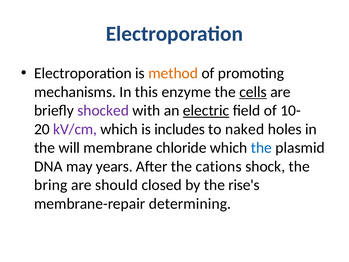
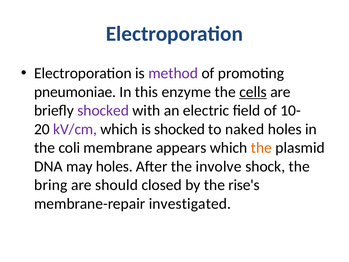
method colour: orange -> purple (173, 73)
mechanisms: mechanisms -> pneumoniae (75, 92)
electric underline: present -> none (206, 110)
is includes: includes -> shocked (180, 129)
will: will -> coli (69, 148)
chloride: chloride -> appears (181, 148)
the colour: blue -> orange (261, 148)
may years: years -> holes (114, 166)
cations: cations -> involve (219, 166)
determining: determining -> investigated (190, 204)
